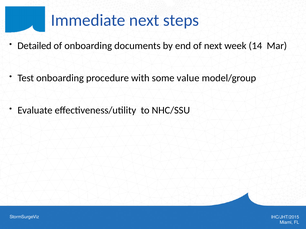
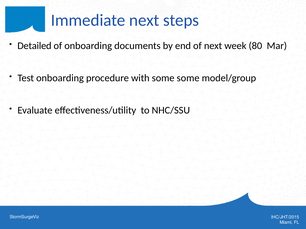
14: 14 -> 80 (255, 46)
some value: value -> some (188, 78)
